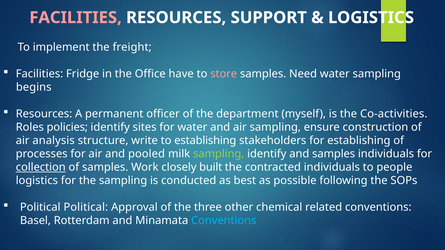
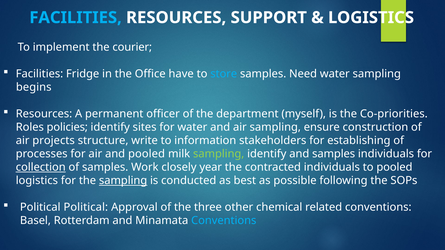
FACILITIES colour: pink -> light blue (76, 18)
freight: freight -> courier (132, 47)
store colour: pink -> light blue (224, 74)
Co-activities: Co-activities -> Co-priorities (394, 114)
analysis: analysis -> projects (54, 141)
to establishing: establishing -> information (205, 141)
built: built -> year (211, 167)
to people: people -> pooled (394, 167)
sampling underline: none -> present (123, 181)
